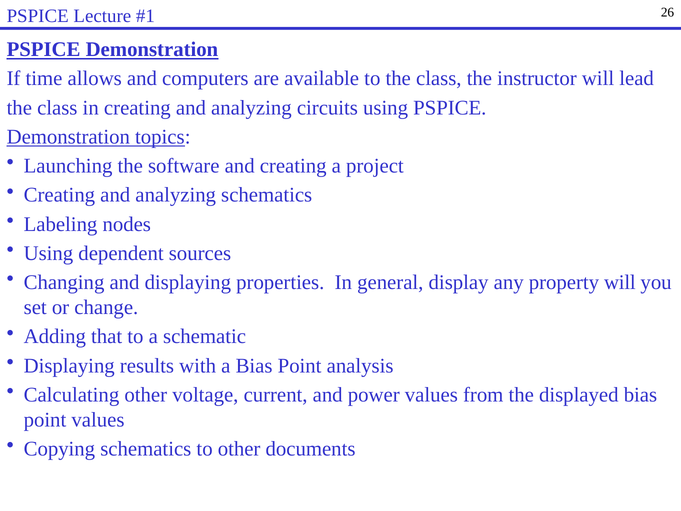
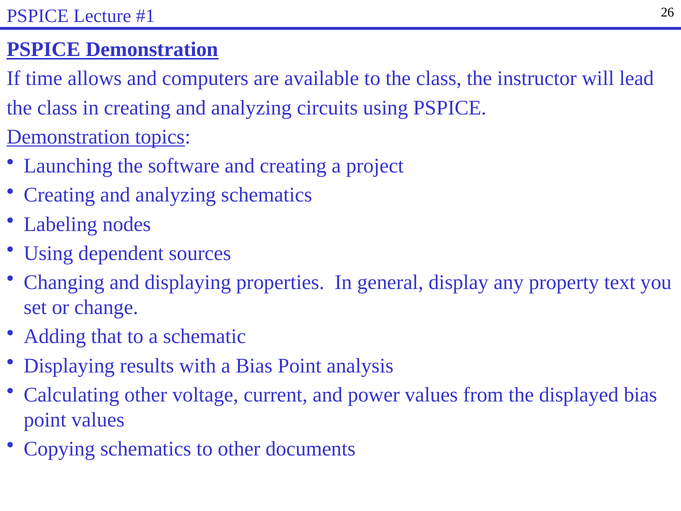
property will: will -> text (620, 282)
